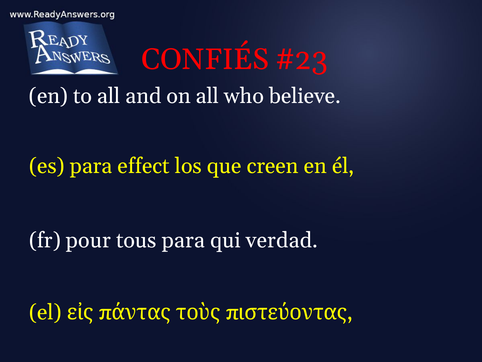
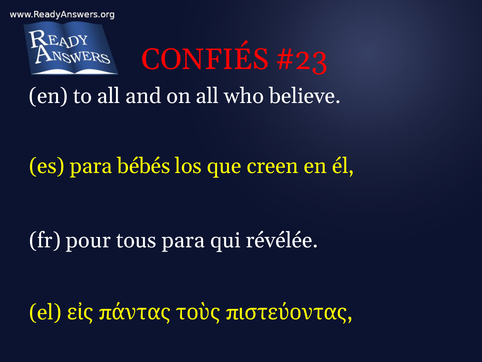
effect: effect -> bébés (144, 166)
verdad: verdad -> révélée (282, 240)
